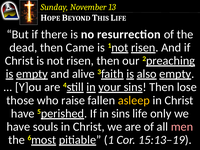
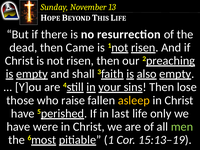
alive: alive -> shall (83, 74)
in sins: sins -> last (121, 114)
souls: souls -> were (46, 127)
men colour: pink -> light green (182, 127)
